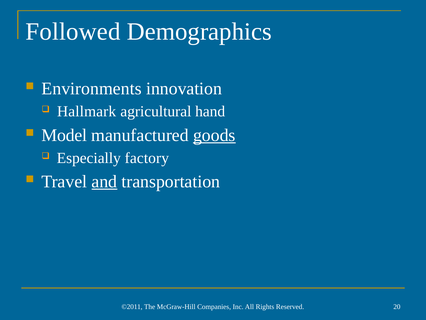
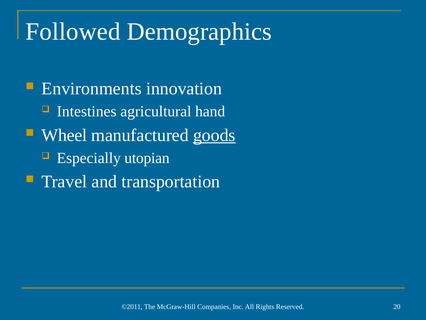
Hallmark: Hallmark -> Intestines (87, 111)
Model: Model -> Wheel (64, 135)
factory: factory -> utopian (147, 158)
and underline: present -> none (104, 181)
